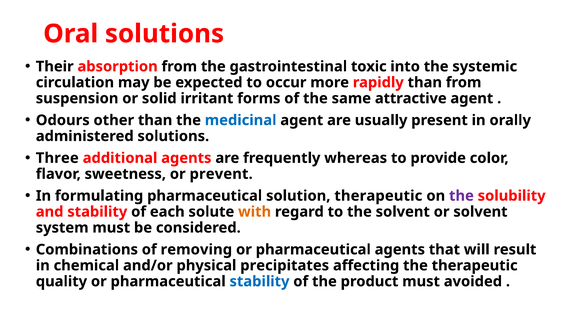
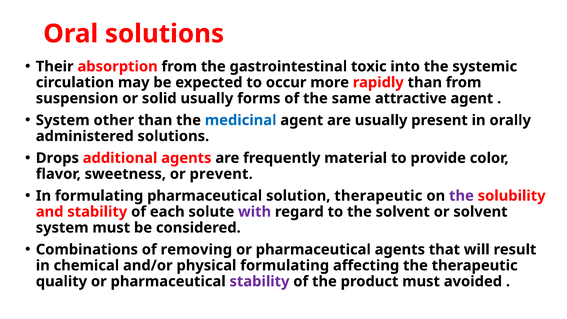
solid irritant: irritant -> usually (207, 98)
Odours: Odours -> System (63, 120)
Three: Three -> Drops (57, 158)
whereas: whereas -> material (356, 158)
with colour: orange -> purple (255, 212)
physical precipitates: precipitates -> formulating (285, 265)
stability colour: blue -> purple (259, 281)
